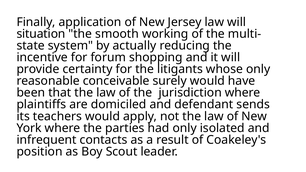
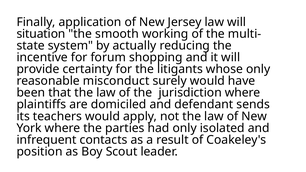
conceivable: conceivable -> misconduct (116, 81)
